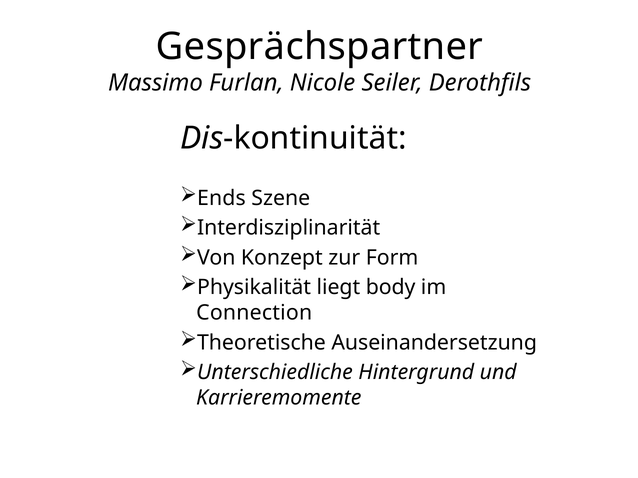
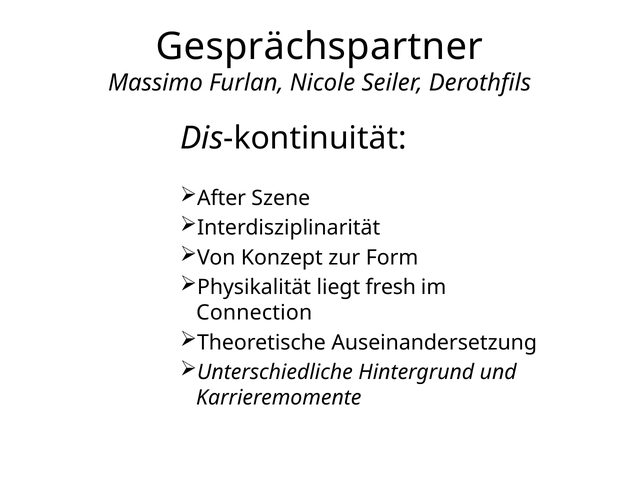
Ends: Ends -> After (222, 198)
body: body -> fresh (391, 288)
